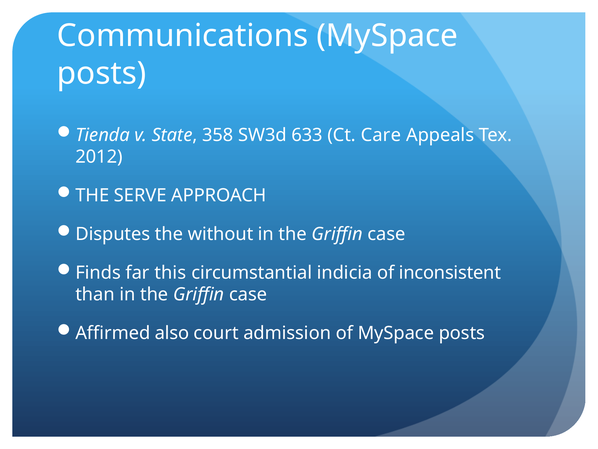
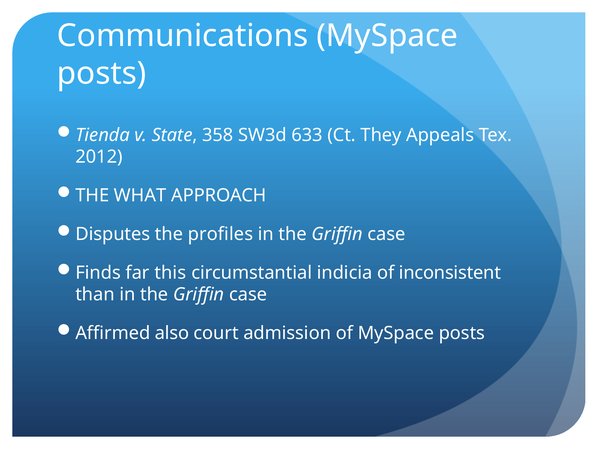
Care: Care -> They (381, 135)
SERVE: SERVE -> WHAT (140, 195)
without: without -> profiles (220, 234)
